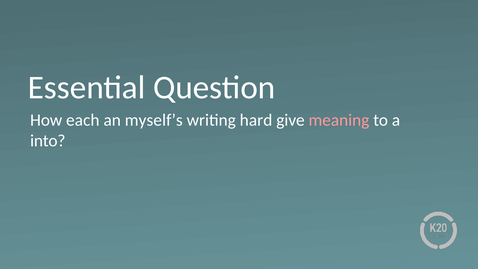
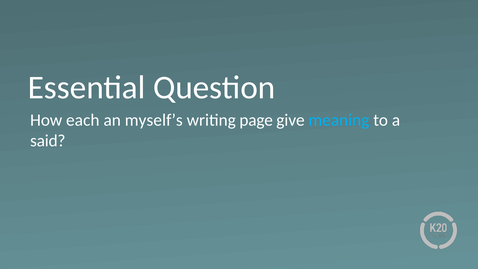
hard: hard -> page (256, 120)
meaning colour: pink -> light blue (339, 120)
into: into -> said (48, 141)
